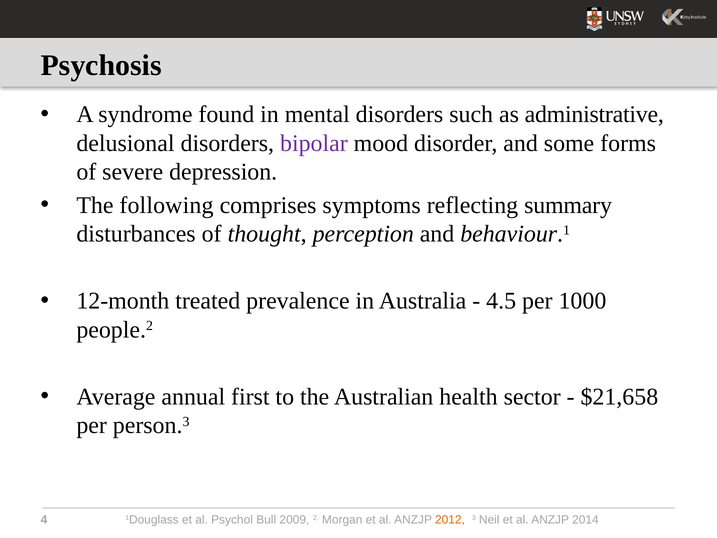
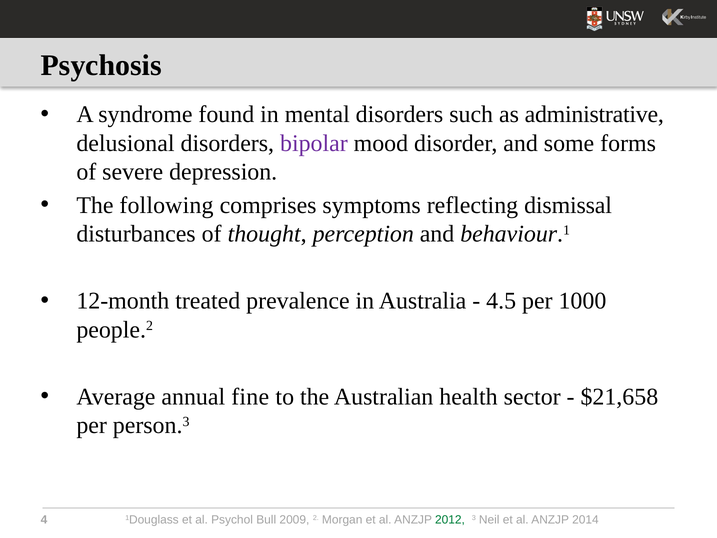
summary: summary -> dismissal (568, 205)
first: first -> fine (250, 396)
2012 colour: orange -> green (450, 520)
